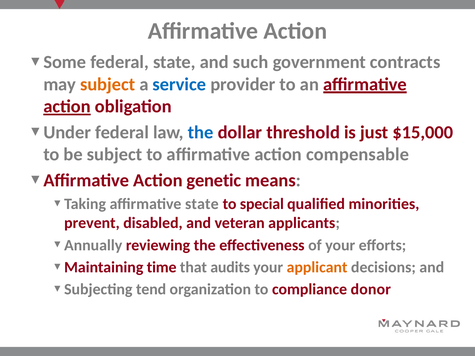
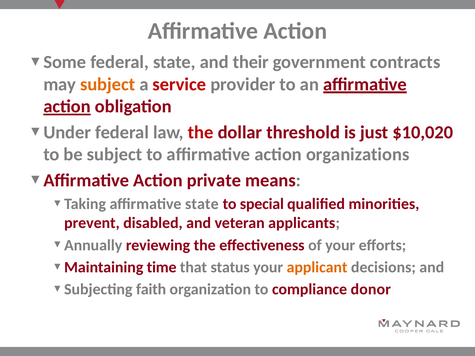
such: such -> their (251, 62)
service colour: blue -> red (179, 84)
the colour: blue -> red (201, 132)
$15,000: $15,000 -> $10,020 (423, 132)
compensable: compensable -> organizations (358, 155)
genetic: genetic -> private (214, 181)
audits: audits -> status (230, 267)
tend: tend -> faith (151, 290)
